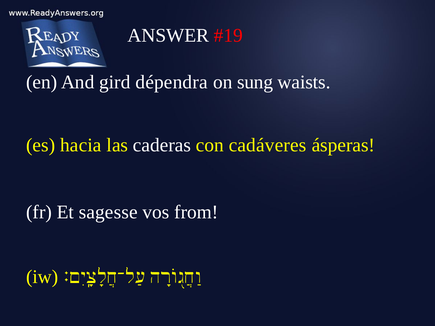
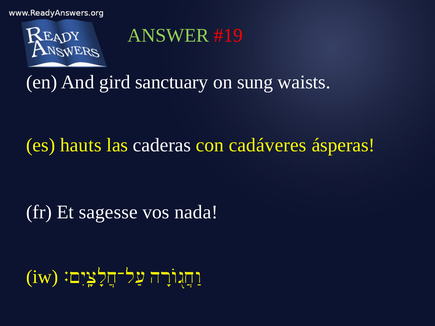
ANSWER colour: white -> light green (168, 35)
dépendra: dépendra -> sanctuary (172, 82)
hacia: hacia -> hauts (81, 145)
from: from -> nada (196, 212)
